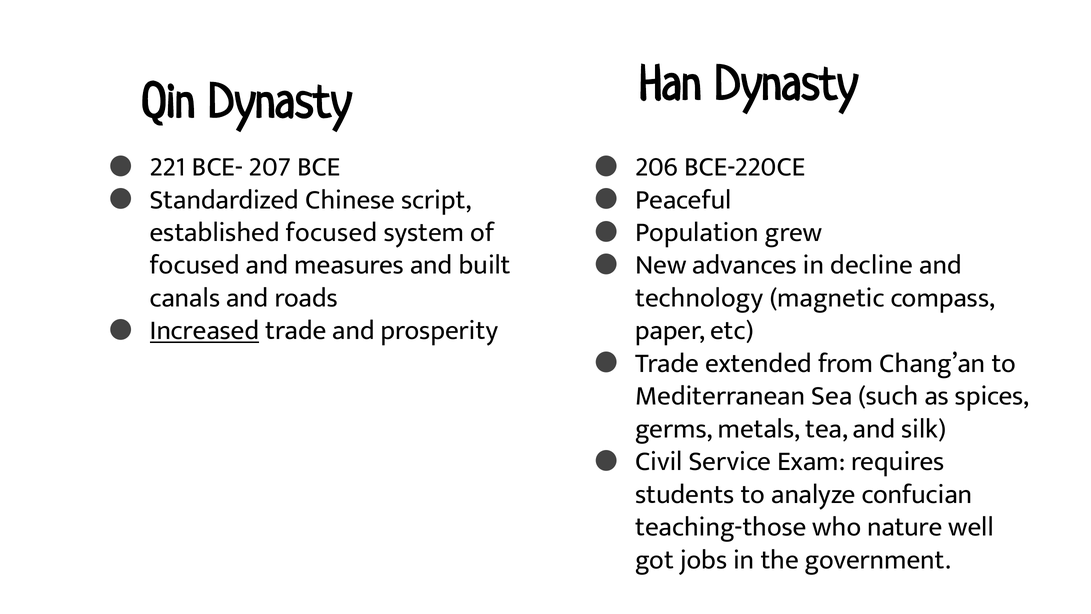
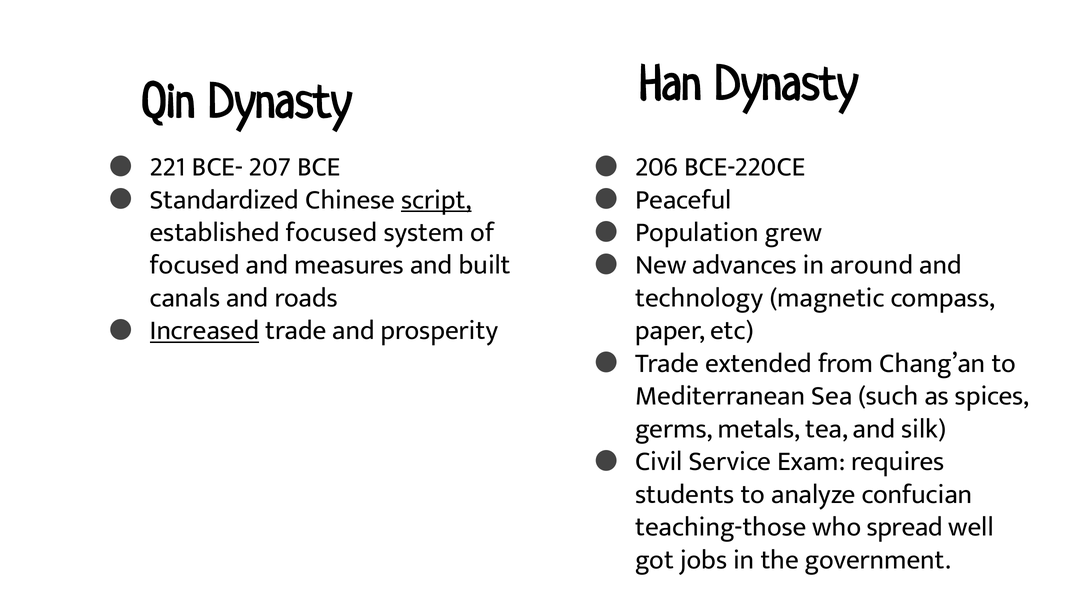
script underline: none -> present (436, 199)
decline: decline -> around (872, 265)
nature: nature -> spread (905, 527)
